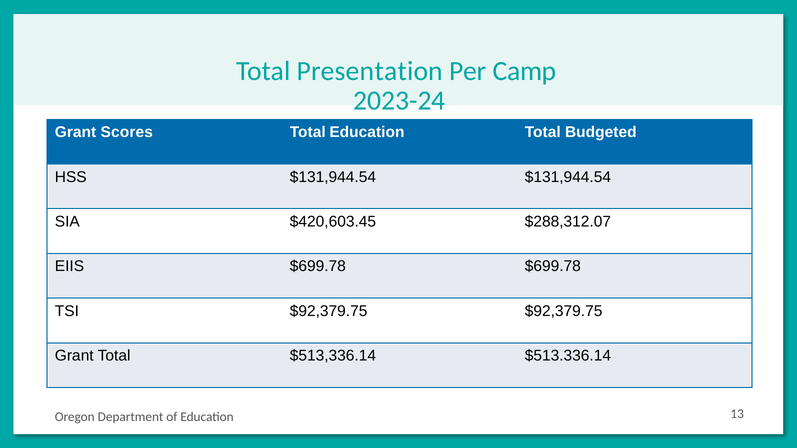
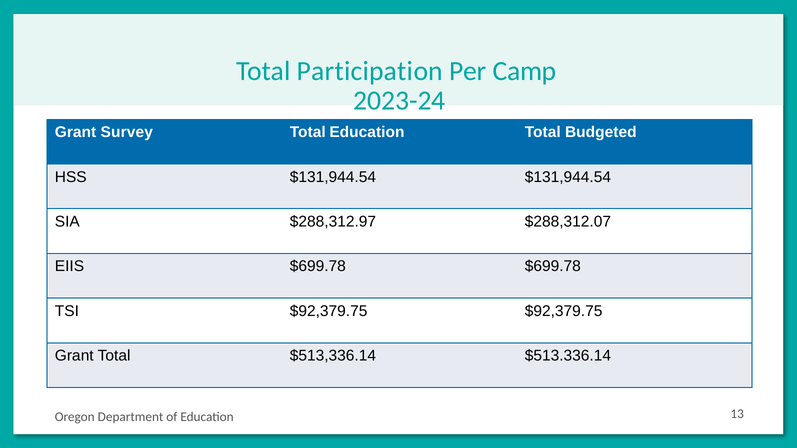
Presentation: Presentation -> Participation (370, 71)
Scores: Scores -> Survey (127, 132)
$420,603.45: $420,603.45 -> $288,312.97 (333, 222)
